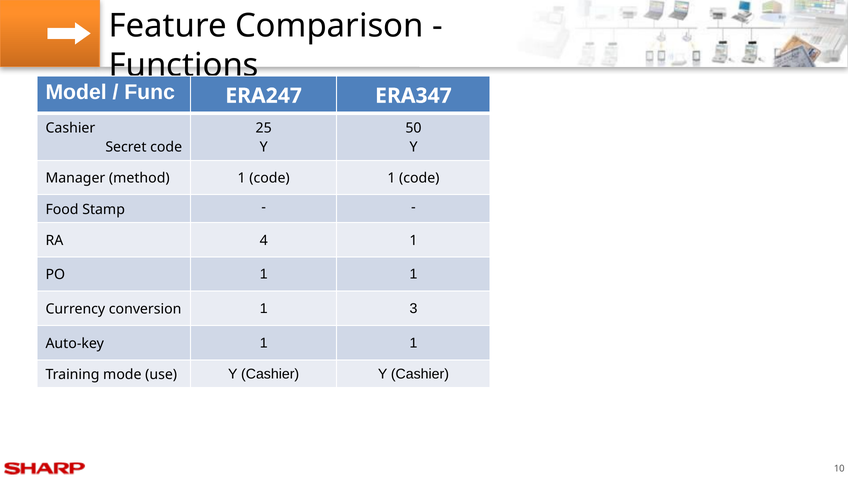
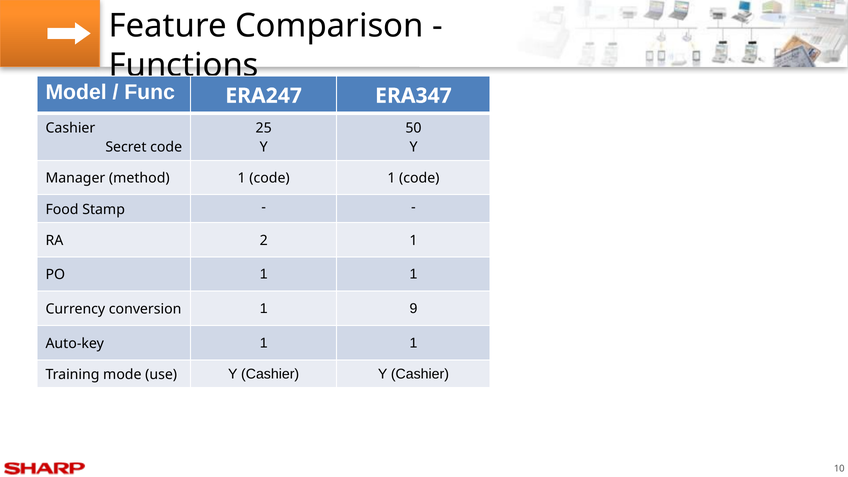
4: 4 -> 2 (264, 240)
3: 3 -> 9 (414, 309)
